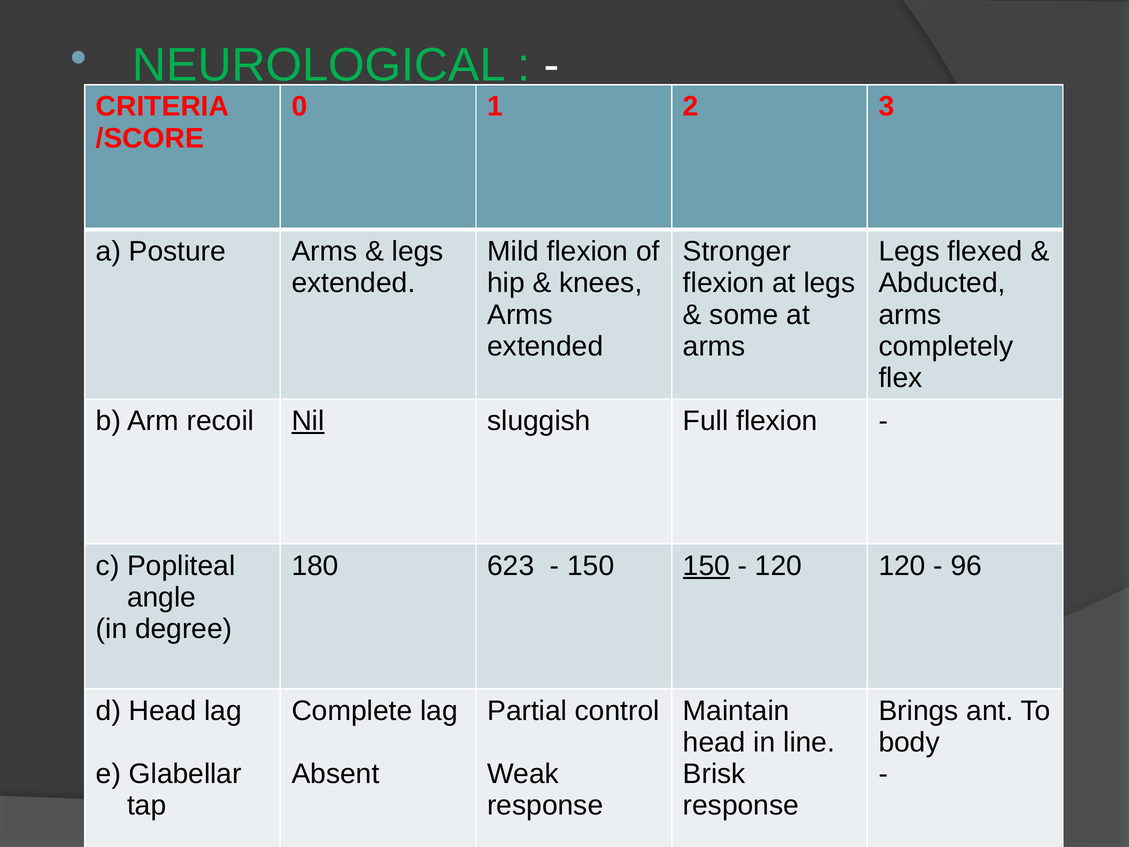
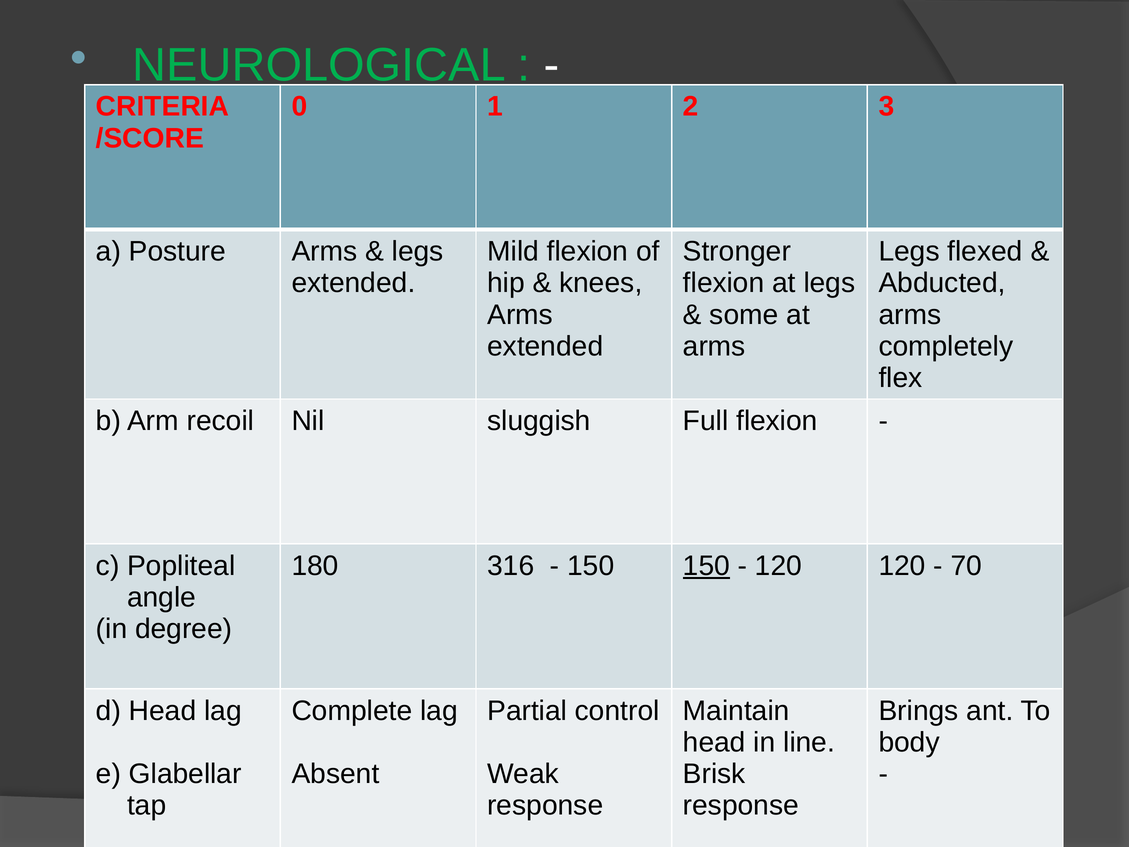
Nil underline: present -> none (308, 421)
623: 623 -> 316 (511, 566)
96: 96 -> 70 (966, 566)
